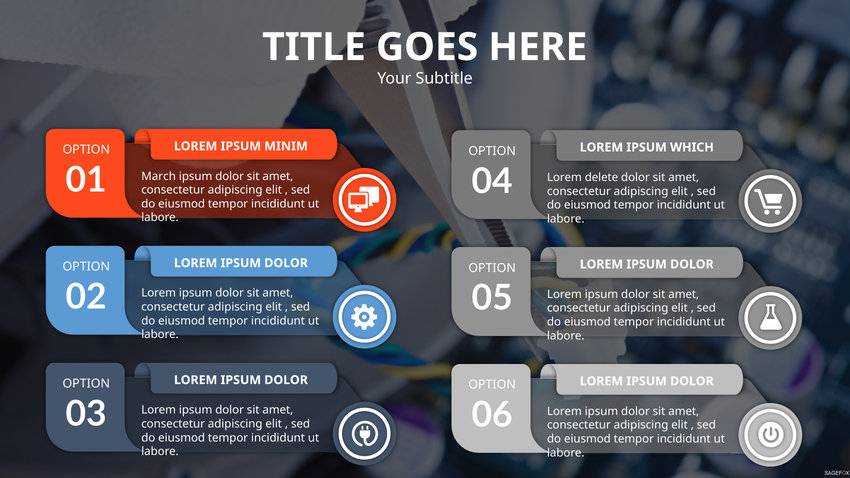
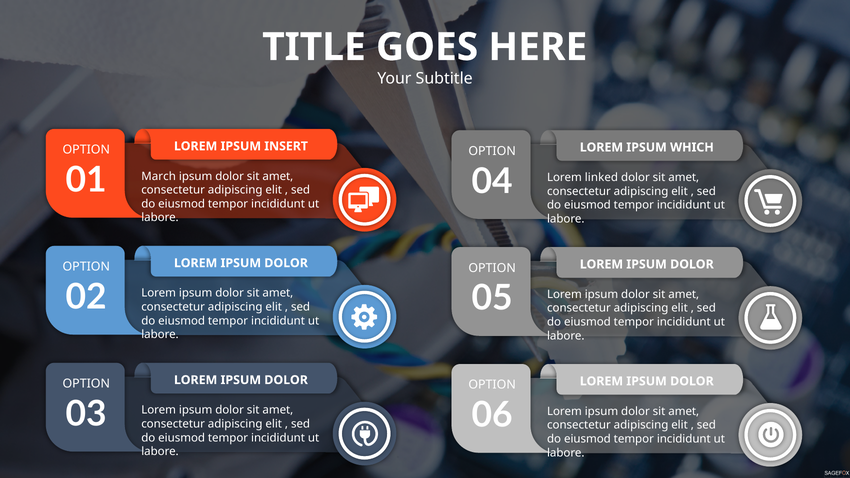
MINIM: MINIM -> INSERT (286, 146)
delete: delete -> linked (601, 177)
